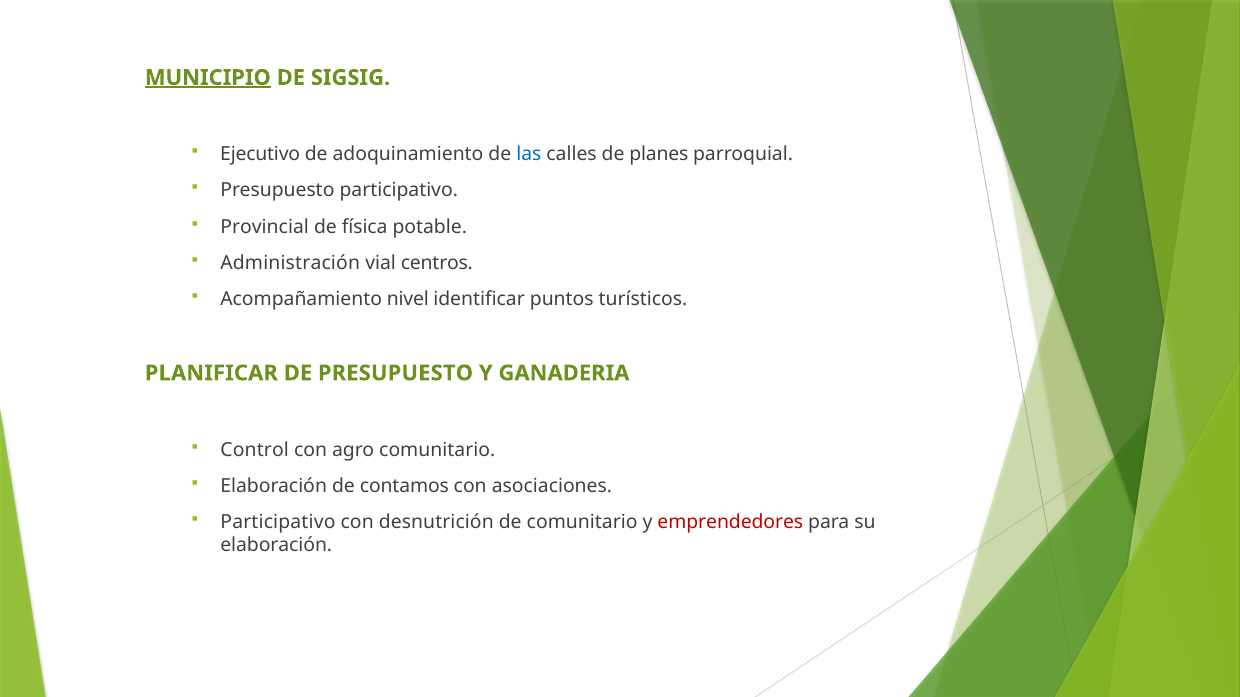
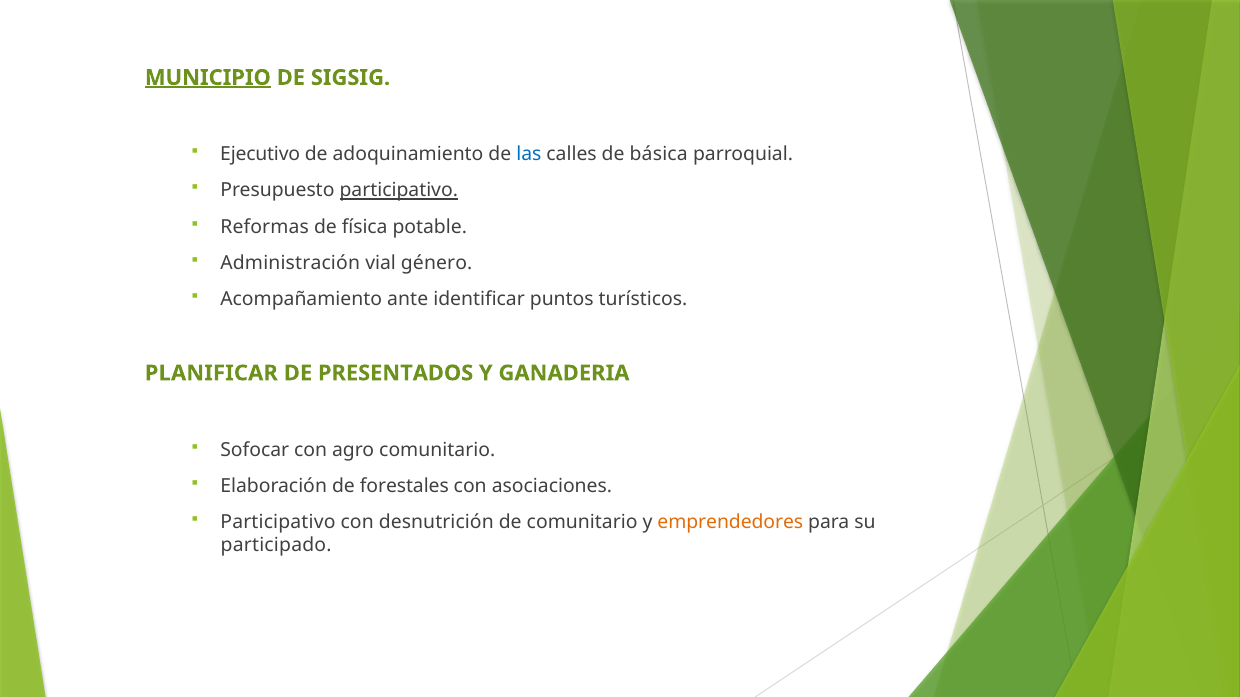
planes: planes -> básica (659, 155)
participativo underline: none -> present (399, 191)
Provincial: Provincial -> Reformas (265, 227)
centros: centros -> género (437, 263)
nivel: nivel -> ante (408, 299)
DE PRESUPUESTO: PRESUPUESTO -> PRESENTADOS (396, 373)
Control: Control -> Sofocar (255, 450)
contamos: contamos -> forestales (404, 486)
emprendedores colour: red -> orange (730, 523)
elaboración: elaboración -> participado (276, 546)
